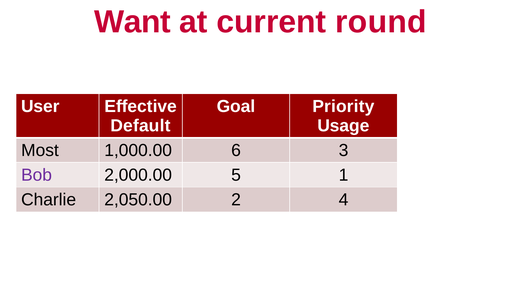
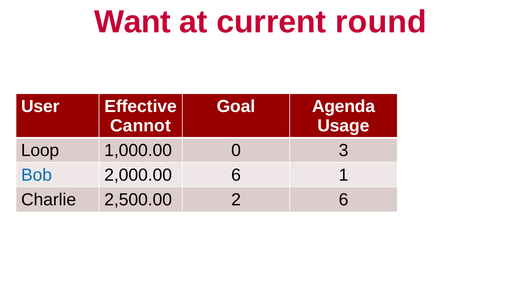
Priority: Priority -> Agenda (344, 106)
Default: Default -> Cannot (141, 126)
Most: Most -> Loop (40, 150)
6: 6 -> 0 (236, 150)
Bob colour: purple -> blue (37, 175)
2,000.00 5: 5 -> 6 (236, 175)
2,050.00: 2,050.00 -> 2,500.00 (138, 200)
2 4: 4 -> 6 (344, 200)
